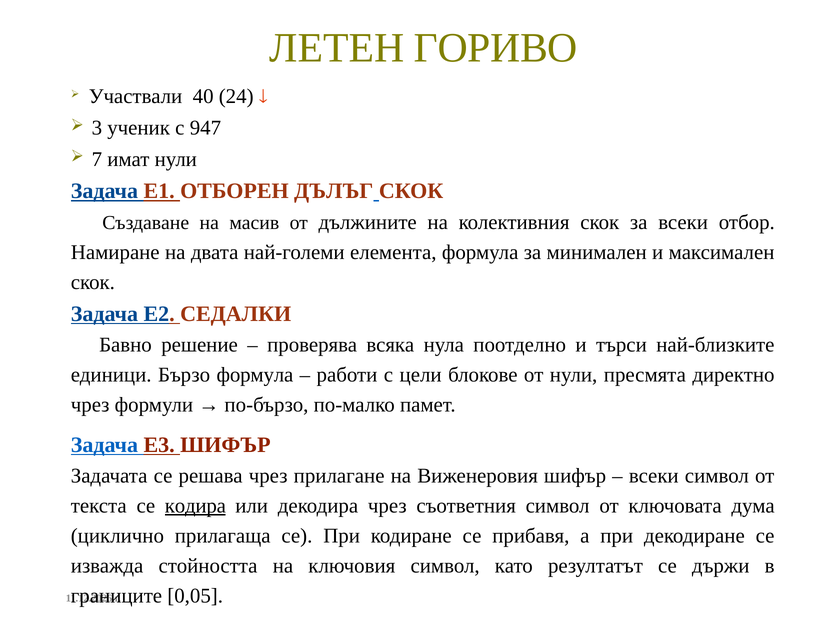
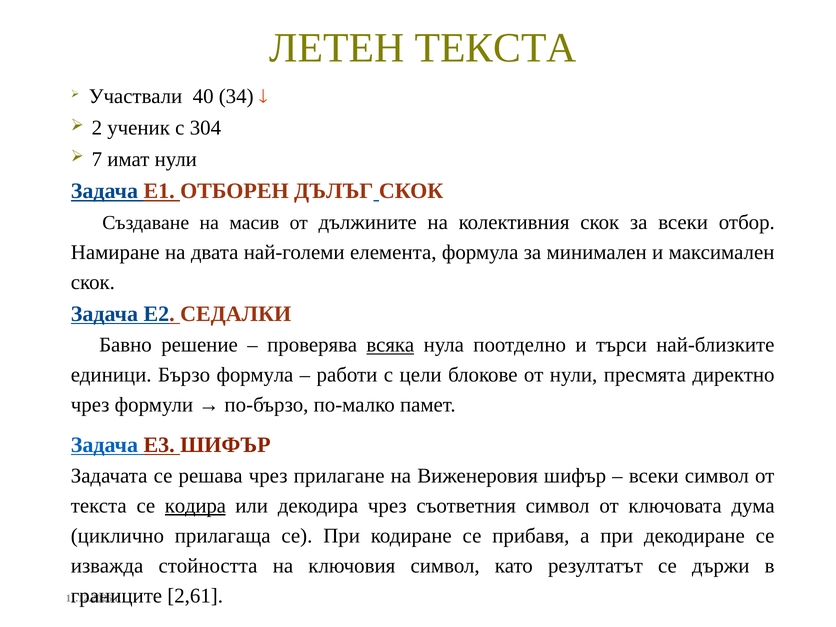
ЛЕТЕН ГОРИВО: ГОРИВО -> ТЕКСТА (496, 48)
24: 24 -> 34 (236, 97)
3: 3 -> 2 (97, 128)
947: 947 -> 304 (205, 128)
всяка underline: none -> present (390, 345)
0,05: 0,05 -> 2,61 (195, 596)
